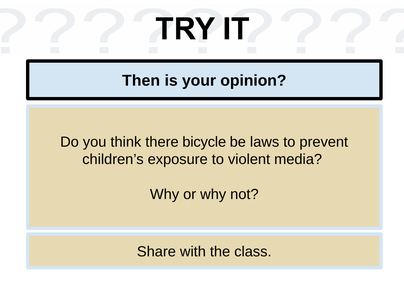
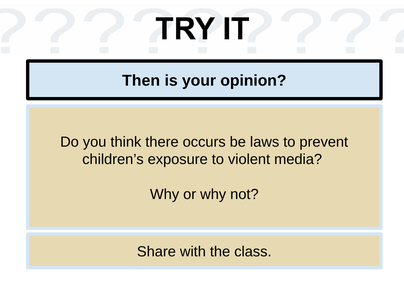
bicycle: bicycle -> occurs (204, 142)
